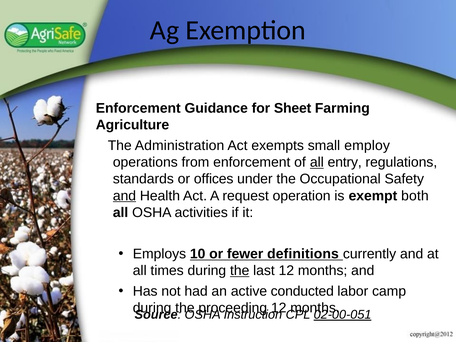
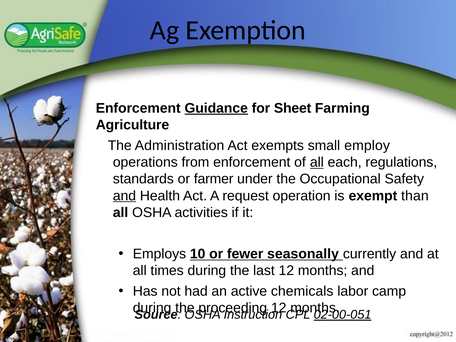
Guidance underline: none -> present (216, 108)
entry: entry -> each (345, 162)
offices: offices -> farmer (214, 179)
both: both -> than (415, 196)
definitions: definitions -> seasonally (303, 254)
the underline: present -> none (240, 271)
conducted: conducted -> chemicals (302, 291)
